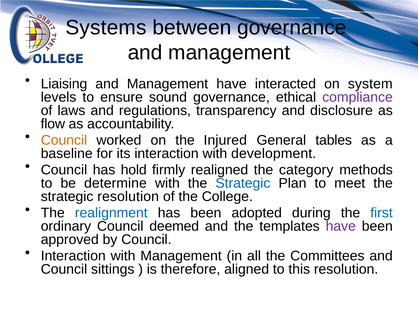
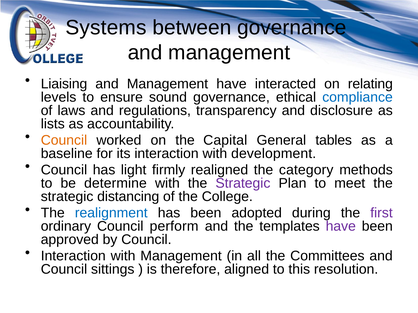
system: system -> relating (370, 84)
compliance colour: purple -> blue (358, 97)
flow: flow -> lists (53, 124)
Injured: Injured -> Capital (225, 140)
hold: hold -> light (134, 170)
Strategic colour: blue -> purple (243, 184)
strategic resolution: resolution -> distancing (128, 197)
first colour: blue -> purple (382, 213)
deemed: deemed -> perform (174, 227)
